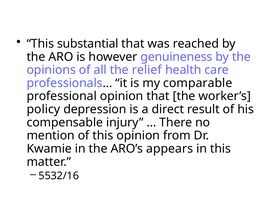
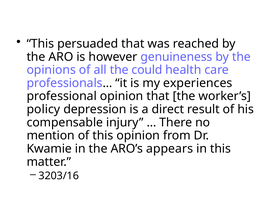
substantial: substantial -> persuaded (88, 44)
relief: relief -> could (147, 70)
comparable: comparable -> experiences (198, 83)
5532/16: 5532/16 -> 3203/16 (59, 176)
